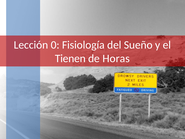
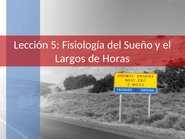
0: 0 -> 5 (55, 45)
Tienen: Tienen -> Largos (70, 58)
